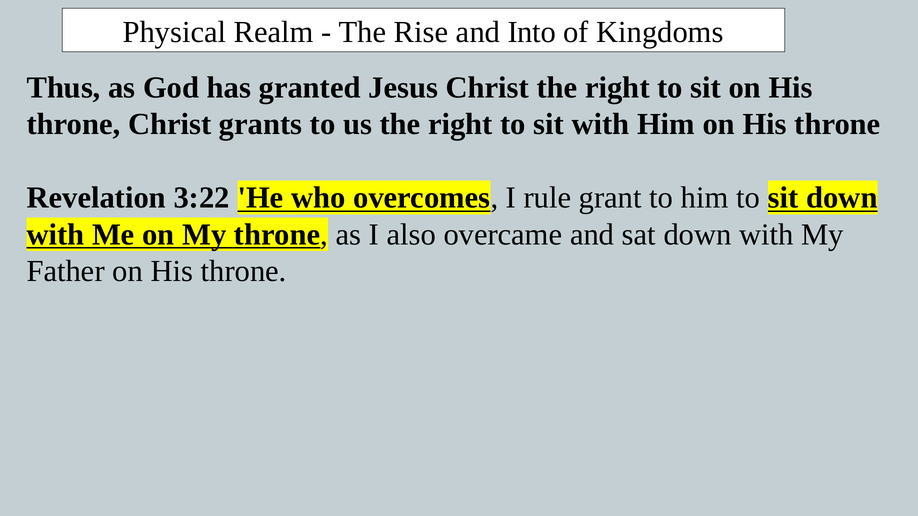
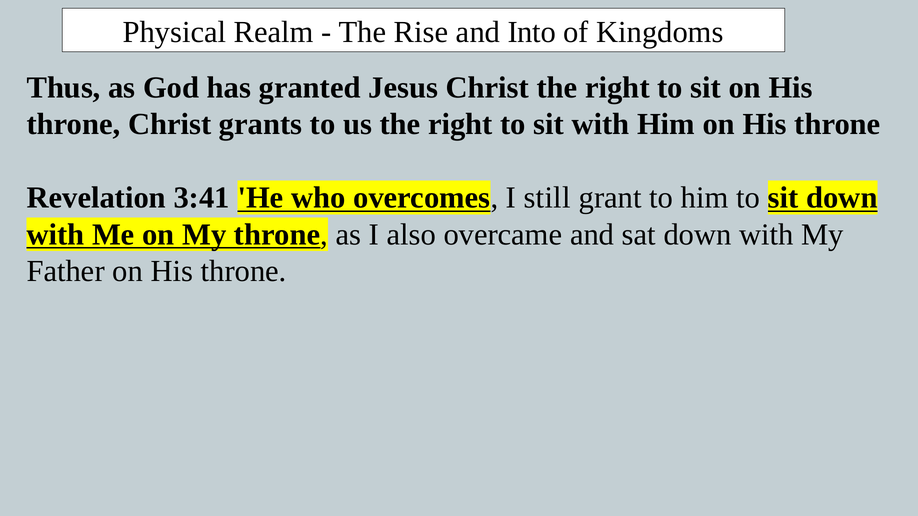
3:22: 3:22 -> 3:41 (202, 198)
rule: rule -> still (547, 198)
